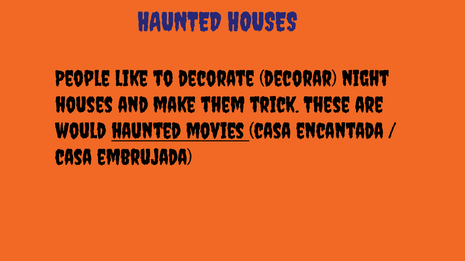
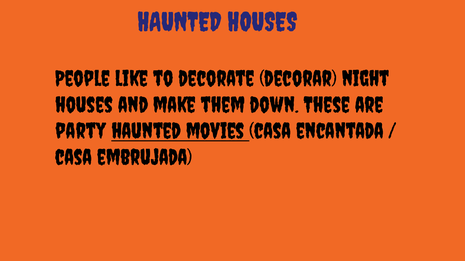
trick: trick -> down (274, 105)
would: would -> party (81, 132)
